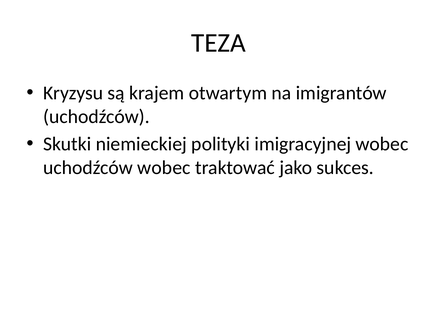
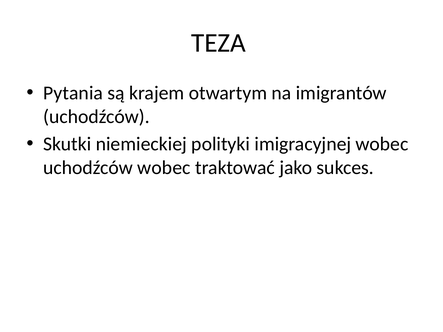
Kryzysu: Kryzysu -> Pytania (73, 93)
